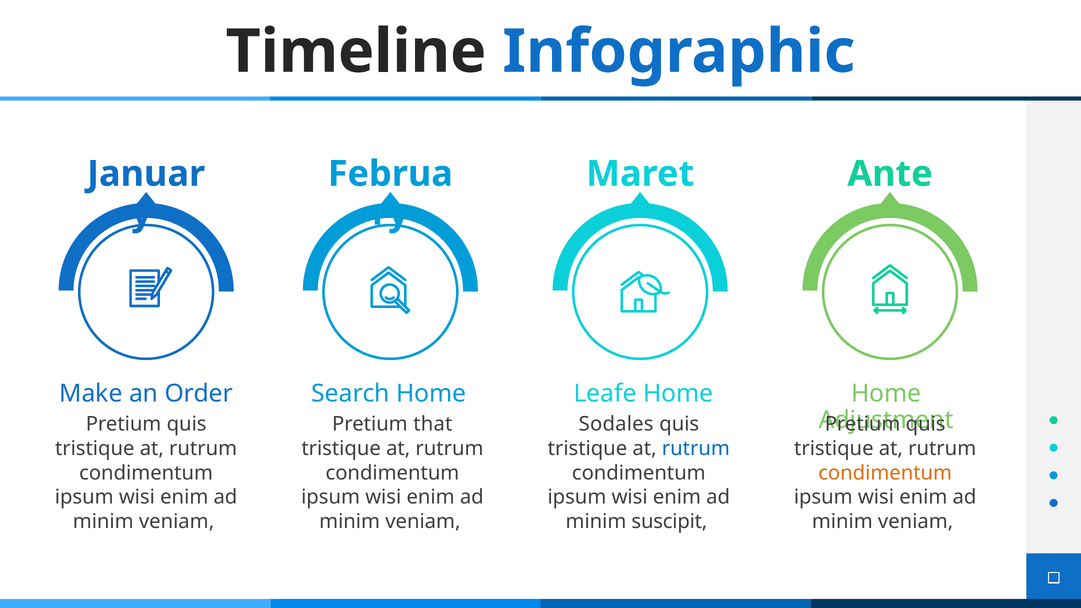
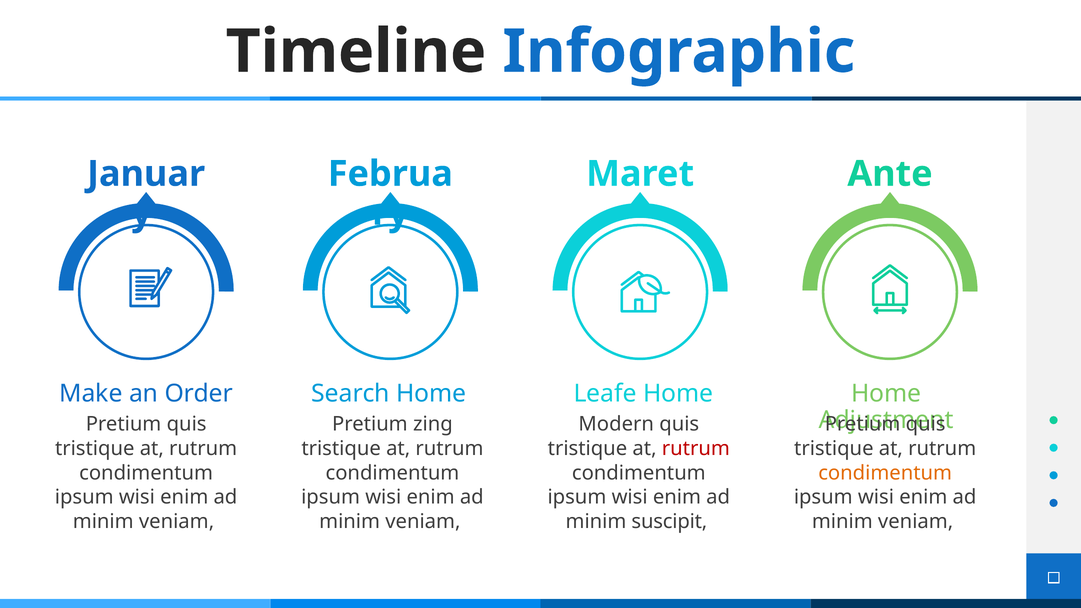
that: that -> zing (433, 424)
Sodales: Sodales -> Modern (616, 424)
rutrum colour: blue -> red (696, 449)
